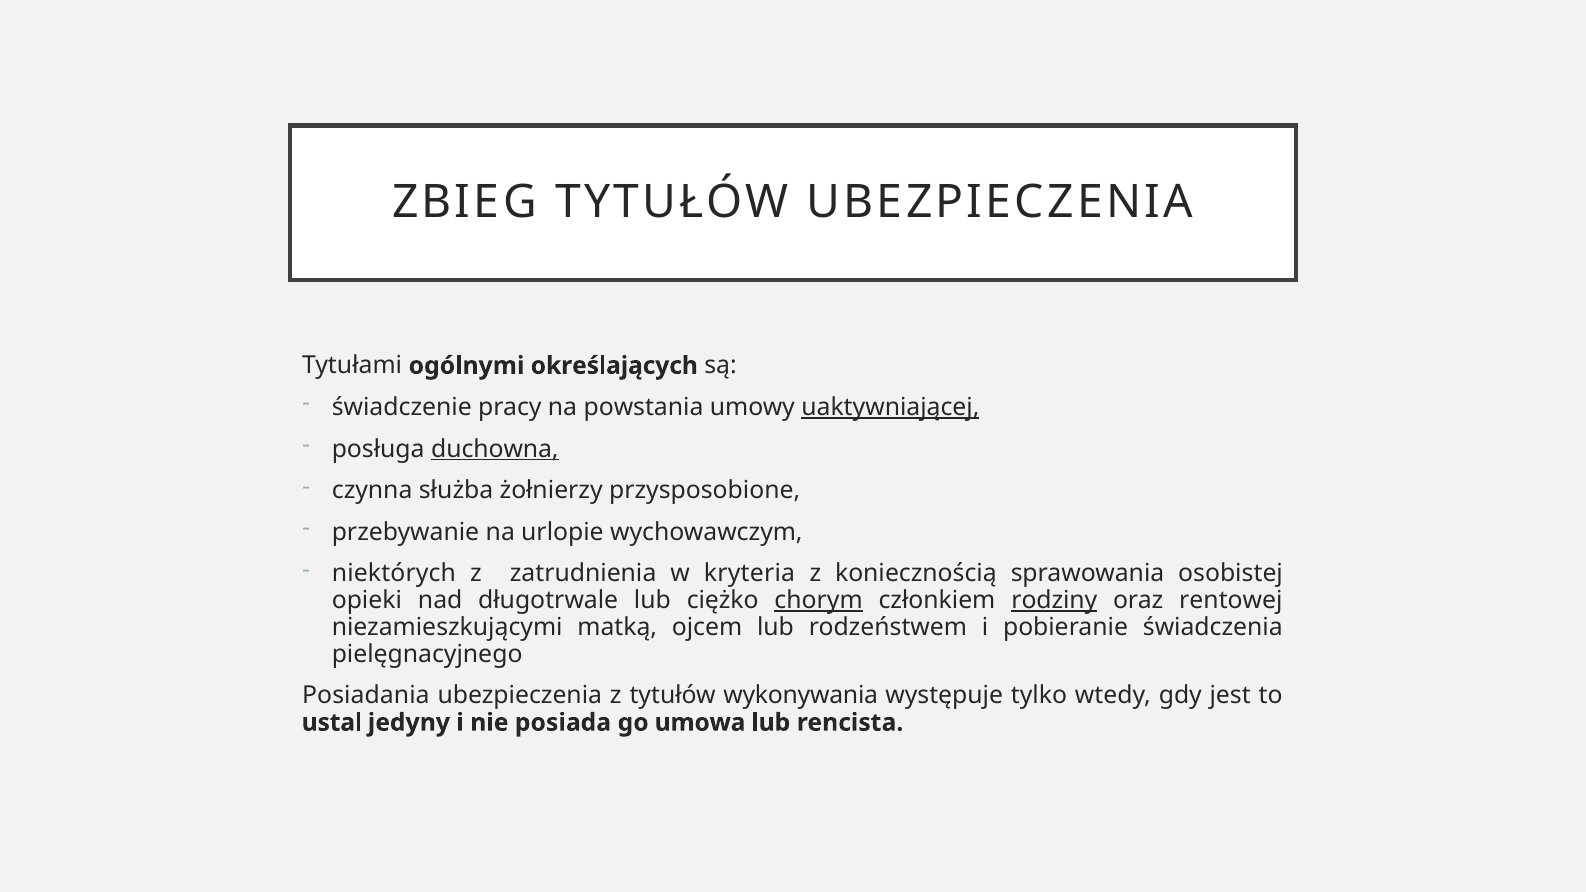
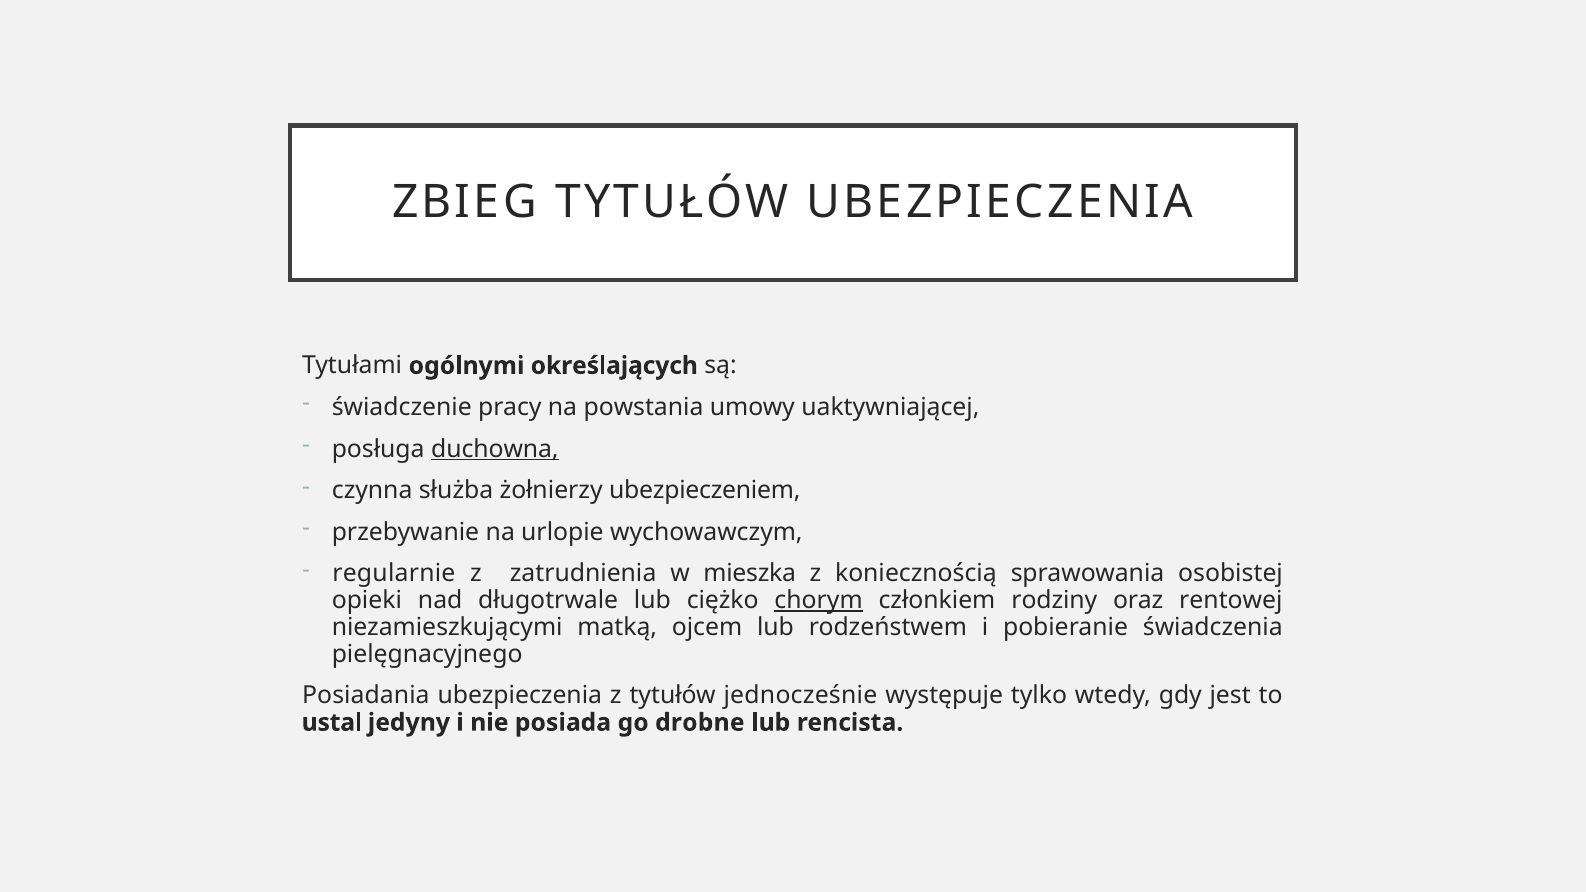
uaktywniającej underline: present -> none (890, 407)
przysposobione: przysposobione -> ubezpieczeniem (705, 491)
niektórych: niektórych -> regularnie (394, 574)
kryteria: kryteria -> mieszka (750, 574)
rodziny underline: present -> none (1054, 601)
wykonywania: wykonywania -> jednocześnie (800, 696)
umowa: umowa -> drobne (700, 723)
